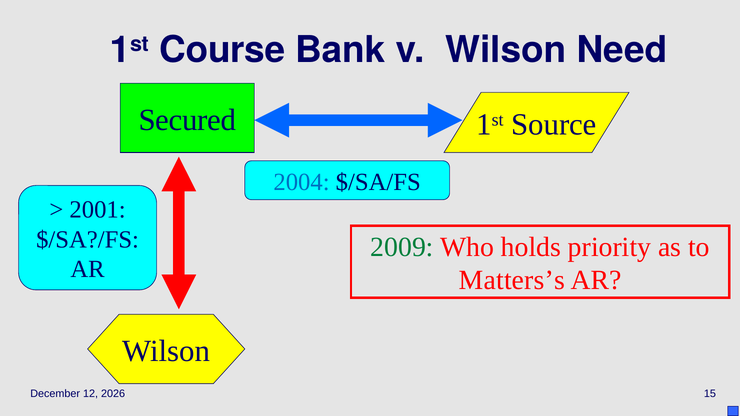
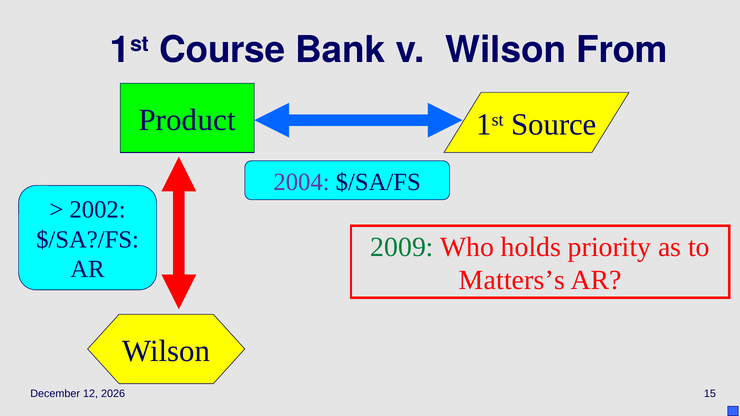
Need: Need -> From (622, 50)
Secured: Secured -> Product (187, 120)
2004 colour: blue -> purple (302, 182)
2001: 2001 -> 2002 (98, 210)
